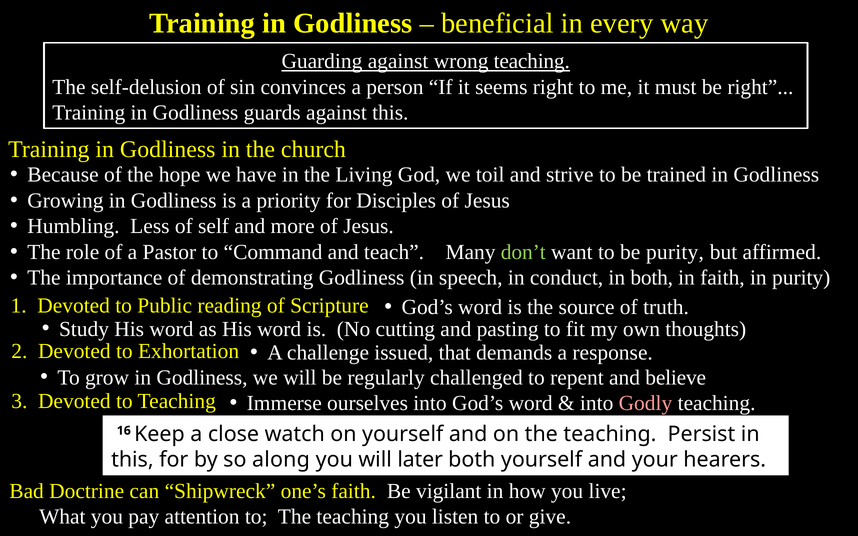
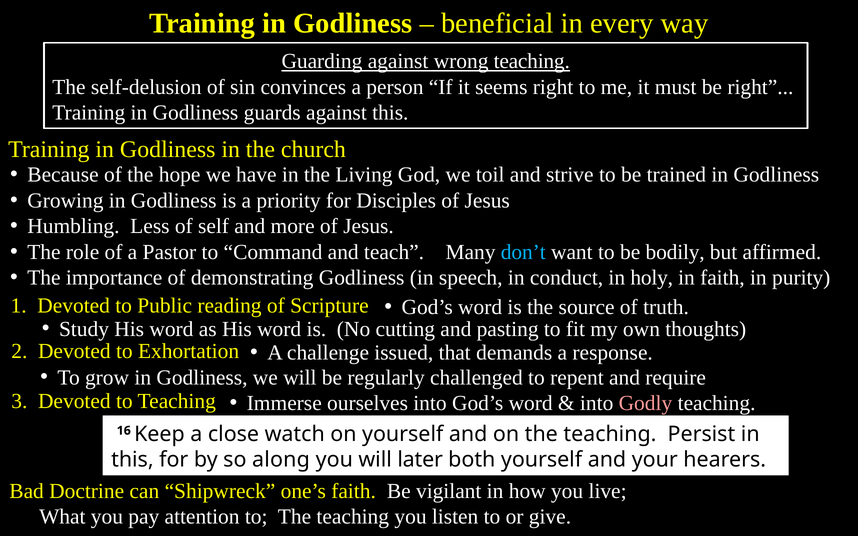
don’t colour: light green -> light blue (523, 252)
be purity: purity -> bodily (675, 252)
in both: both -> holy (652, 278)
believe: believe -> require (676, 378)
